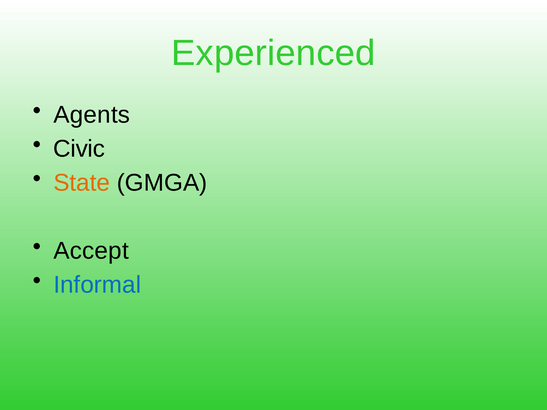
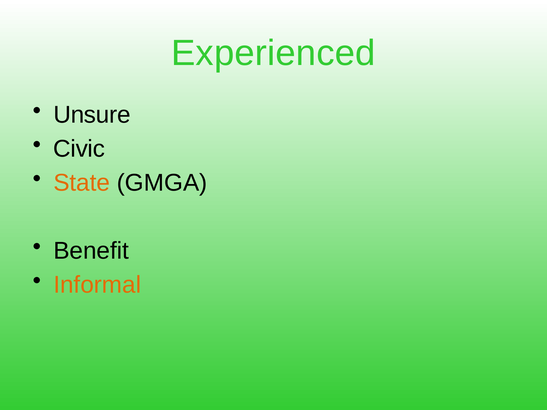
Agents: Agents -> Unsure (92, 115)
Accept: Accept -> Benefit (91, 251)
Informal colour: blue -> orange (97, 285)
